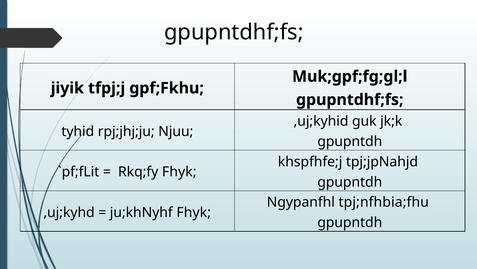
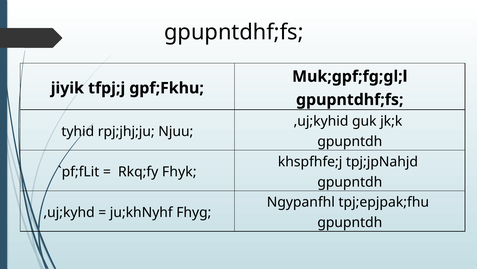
tpj;nfhbia;fhu: tpj;nfhbia;fhu -> tpj;epjpak;fhu (384, 202)
ju;khNyhf Fhyk: Fhyk -> Fhyg (194, 212)
